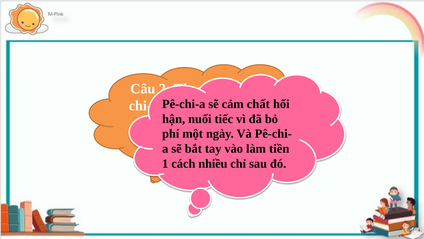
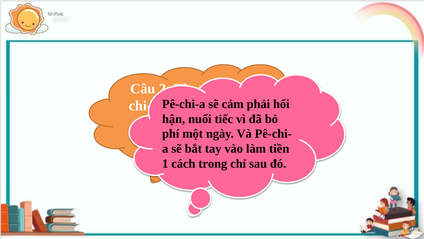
chất: chất -> phải (258, 104)
nhiều: nhiều -> trong (213, 163)
